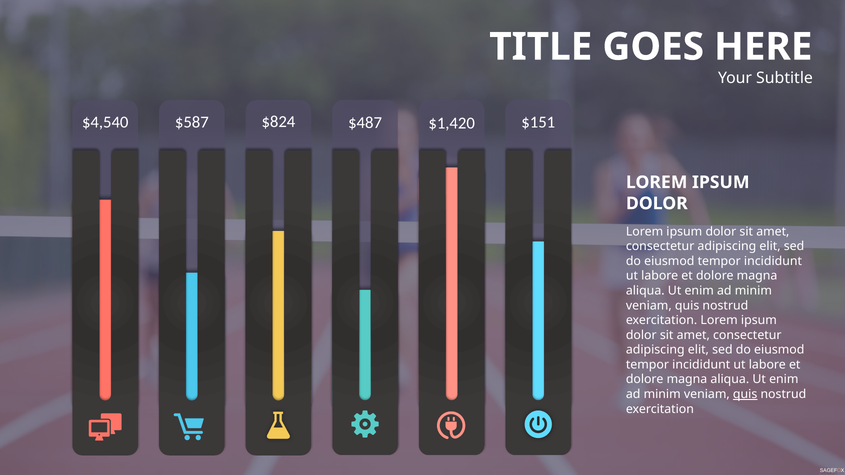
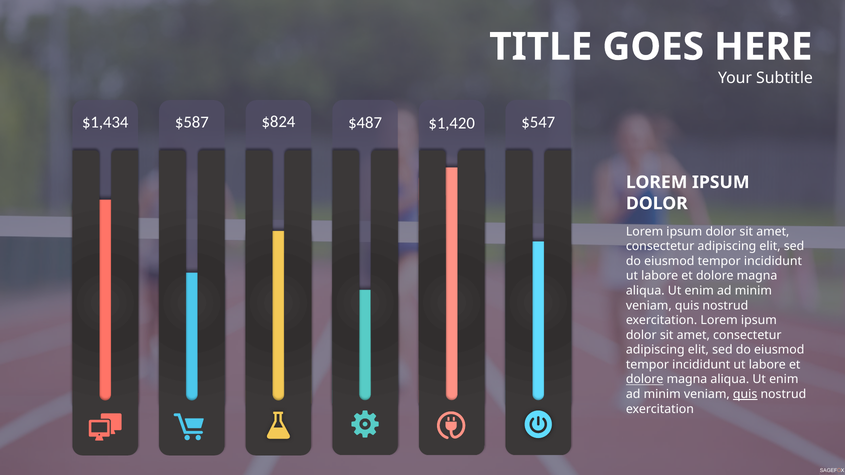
$4,540: $4,540 -> $1,434 (105, 122)
$151: $151 -> $547 (538, 122)
dolore underline: none -> present (645, 380)
